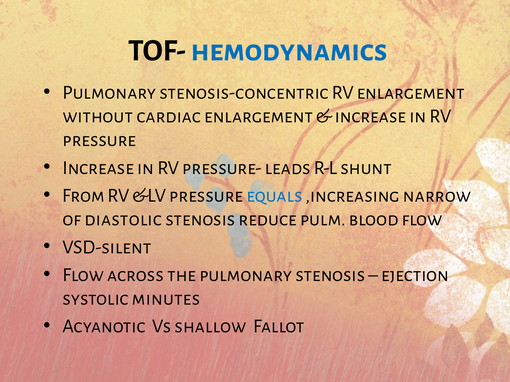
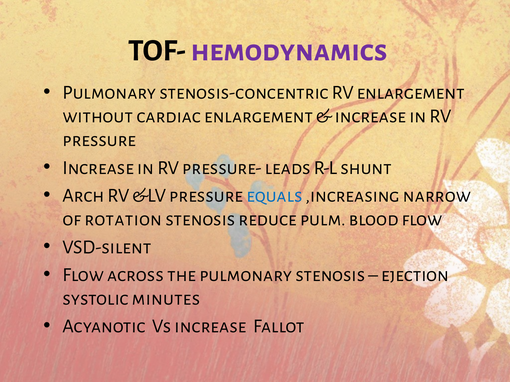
hemodynamics colour: blue -> purple (289, 50)
From: From -> Arch (83, 196)
diastolic: diastolic -> rotation (123, 219)
Vs shallow: shallow -> increase (211, 327)
